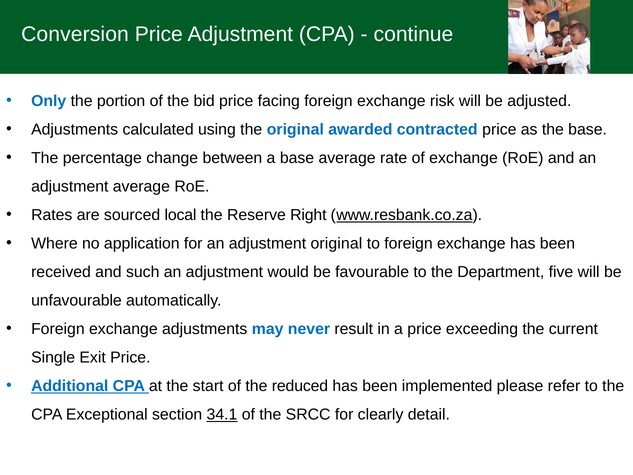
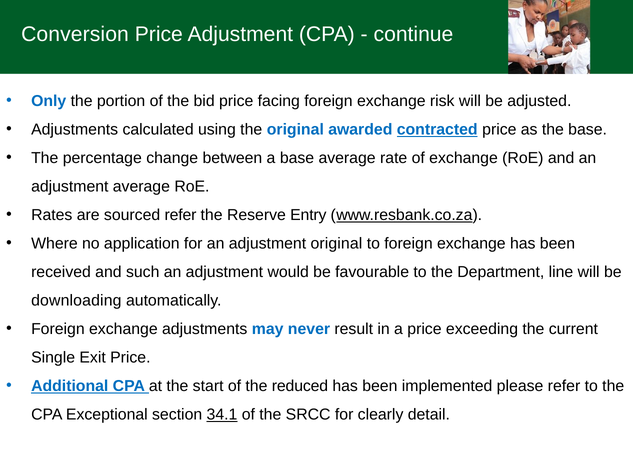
contracted underline: none -> present (437, 130)
sourced local: local -> refer (181, 215)
Right: Right -> Entry (308, 215)
five: five -> line (561, 272)
unfavourable: unfavourable -> downloading (76, 300)
